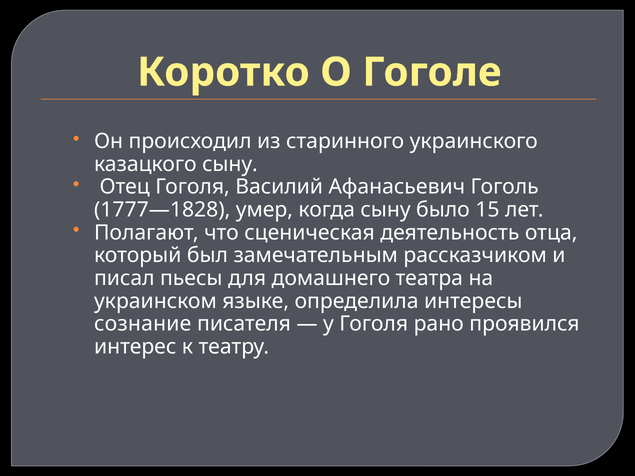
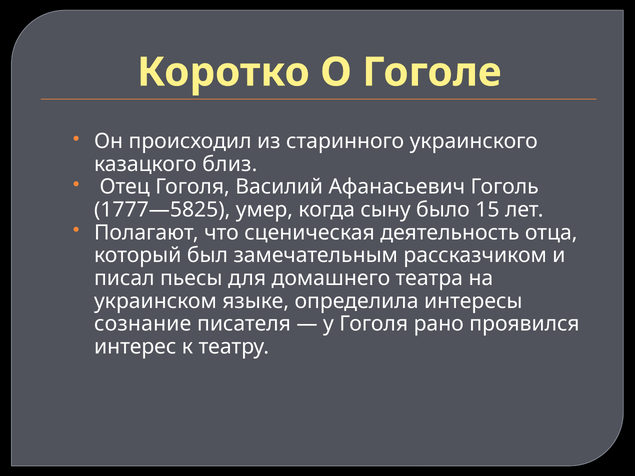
казацкого сыну: сыну -> близ (230, 164)
1777—1828: 1777—1828 -> 1777—5825 (162, 210)
